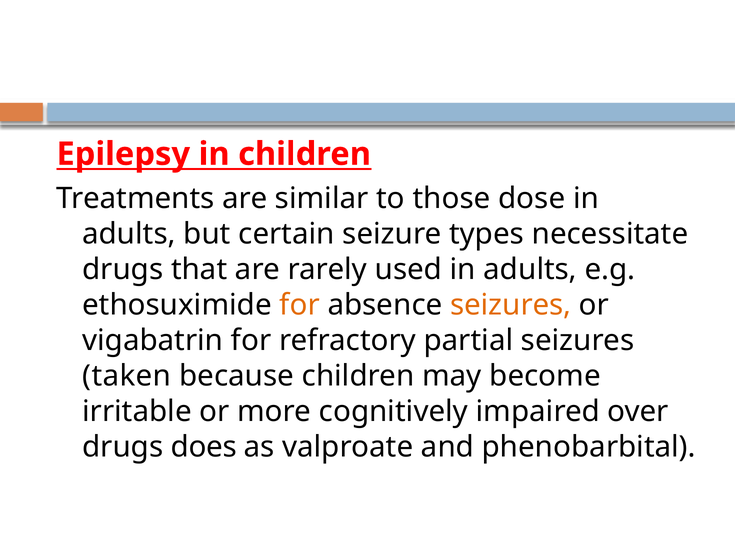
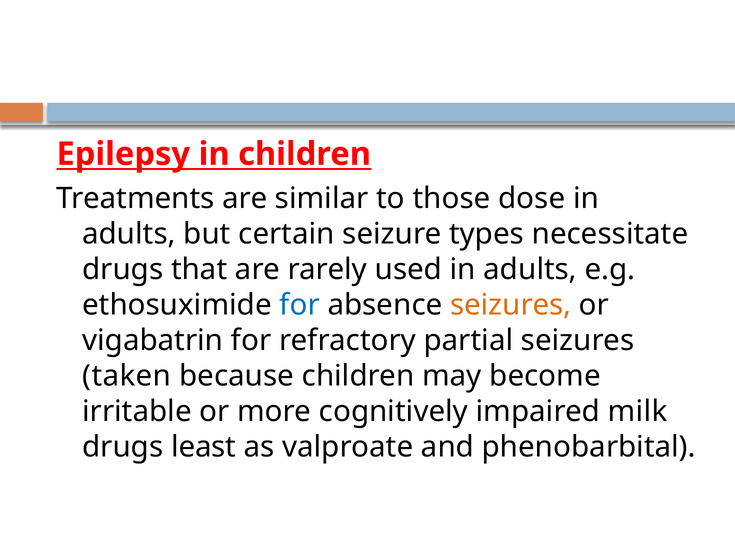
for colour: orange -> blue (300, 305)
over: over -> milk (638, 412)
does: does -> least (204, 447)
